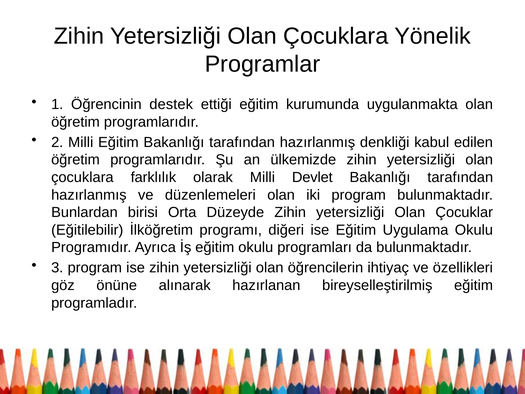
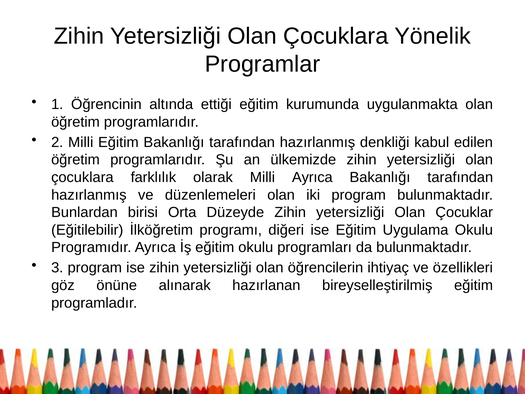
destek: destek -> altında (171, 104)
Milli Devlet: Devlet -> Ayrıca (312, 177)
